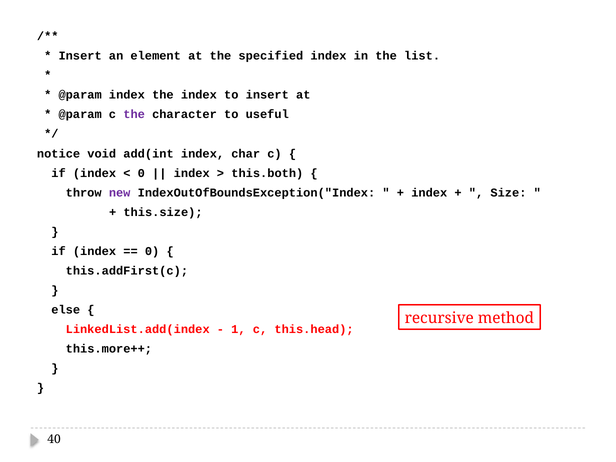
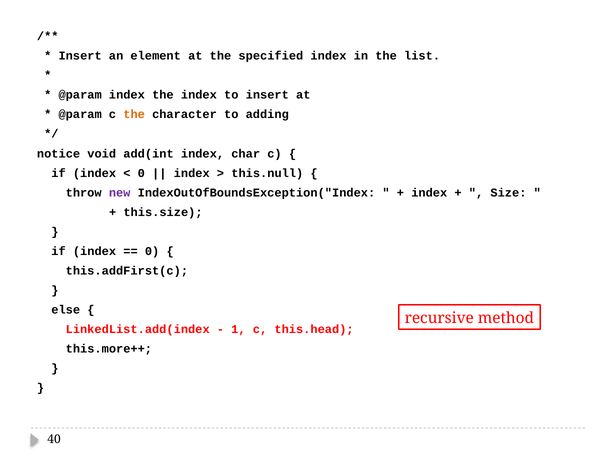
the colour: purple -> orange (134, 115)
useful: useful -> adding (267, 115)
this.both: this.both -> this.null (267, 173)
